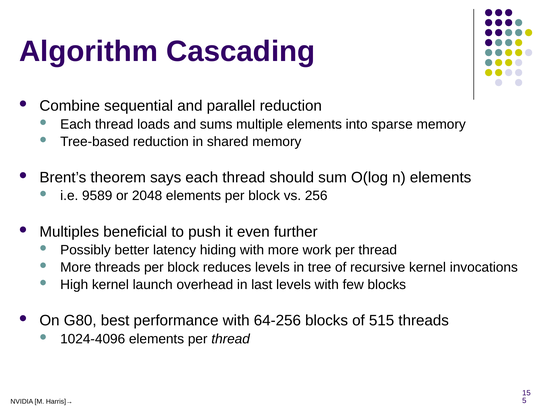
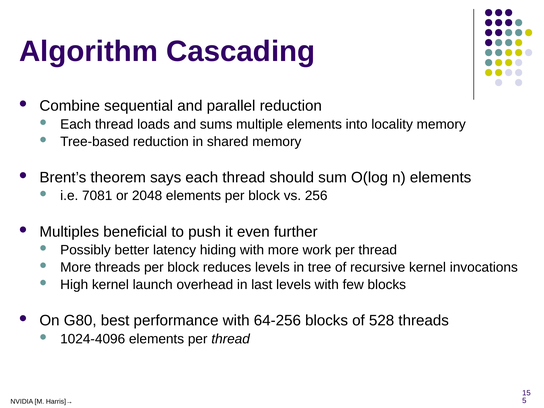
sparse: sparse -> locality (392, 124)
9589: 9589 -> 7081 (97, 196)
515: 515 -> 528 (382, 321)
